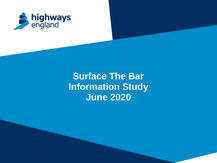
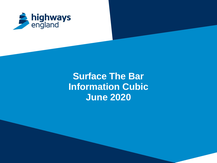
Study: Study -> Cubic (135, 87)
